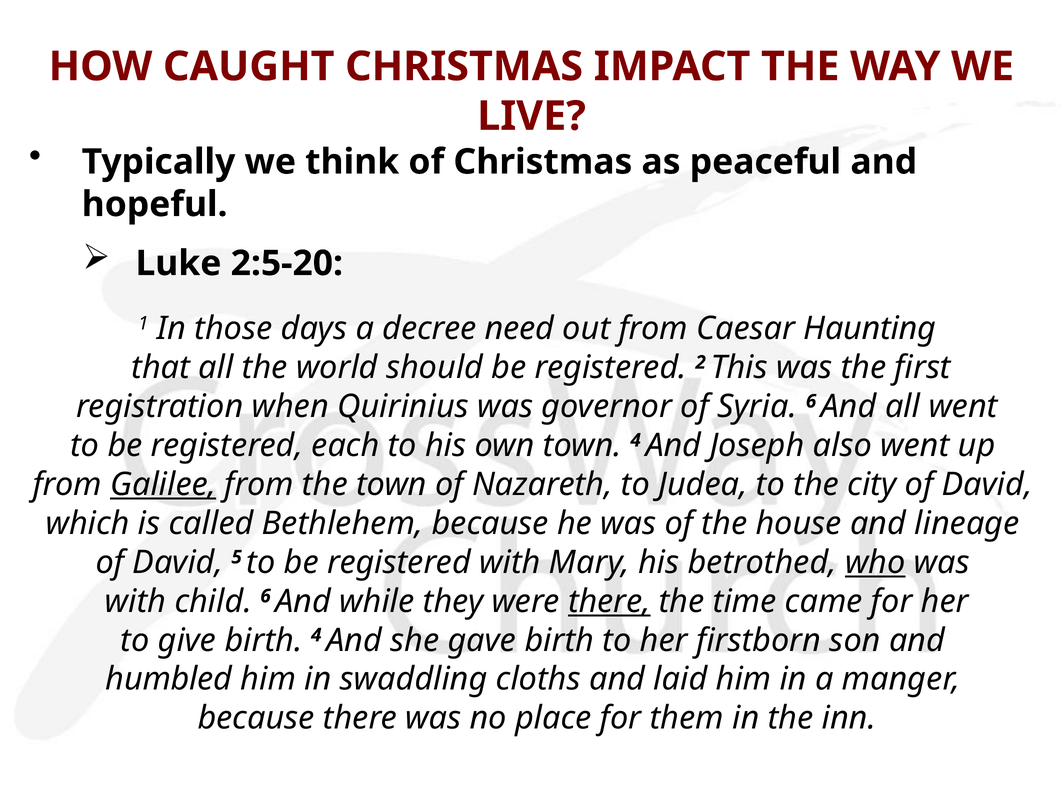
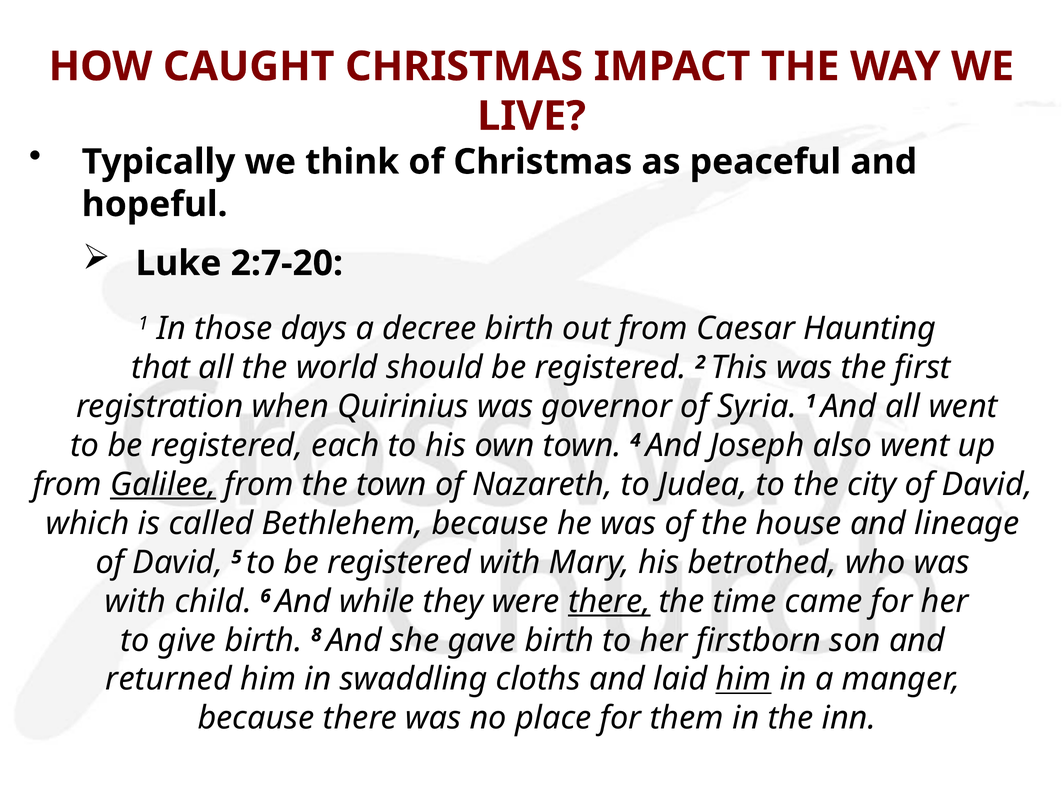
2:5-20: 2:5-20 -> 2:7-20 (287, 263)
decree need: need -> birth (520, 329)
Syria 6: 6 -> 1 (811, 401)
who underline: present -> none (875, 563)
birth 4: 4 -> 8 (316, 635)
humbled: humbled -> returned (169, 679)
him underline: none -> present (743, 679)
